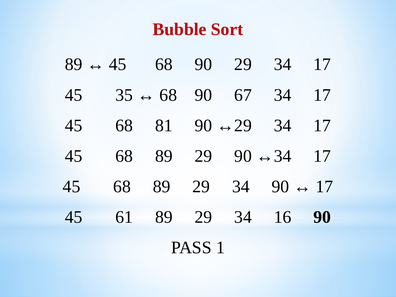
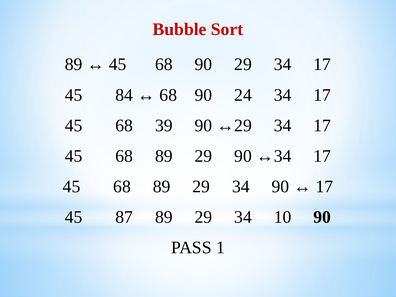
35: 35 -> 84 (124, 95)
67: 67 -> 24 (243, 95)
81: 81 -> 39 (164, 126)
61: 61 -> 87 (124, 217)
16: 16 -> 10 (283, 217)
